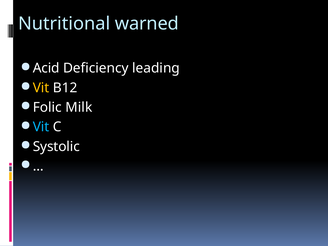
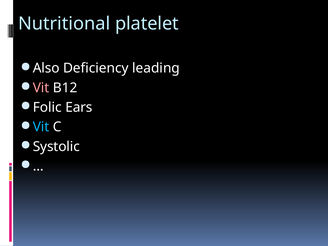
warned: warned -> platelet (147, 24)
Acid: Acid -> Also (46, 68)
Vit colour: yellow -> pink (41, 88)
Milk: Milk -> Ears (79, 107)
